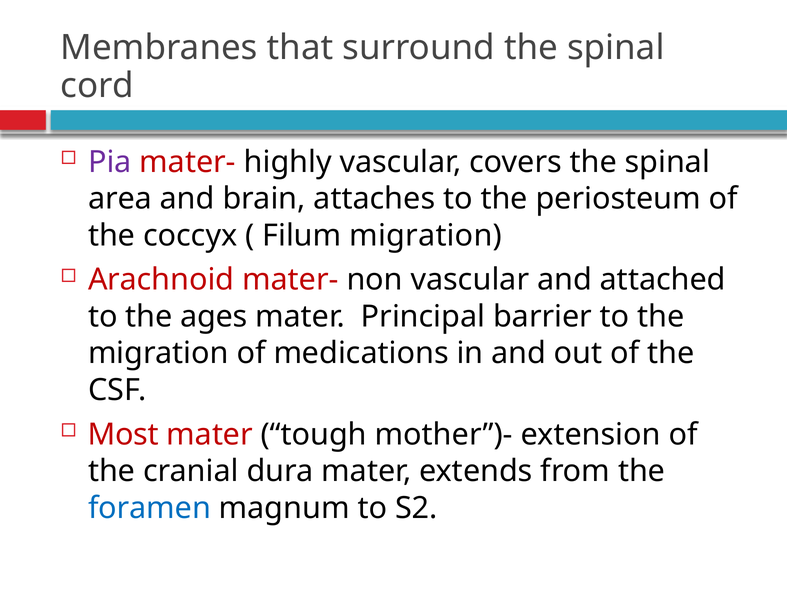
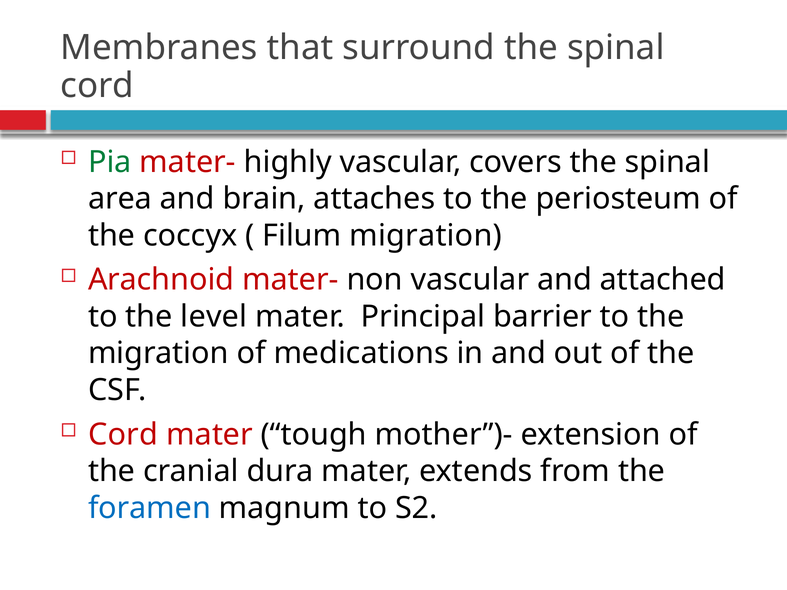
Pia colour: purple -> green (110, 162)
ages: ages -> level (214, 317)
Most: Most -> Cord (123, 435)
